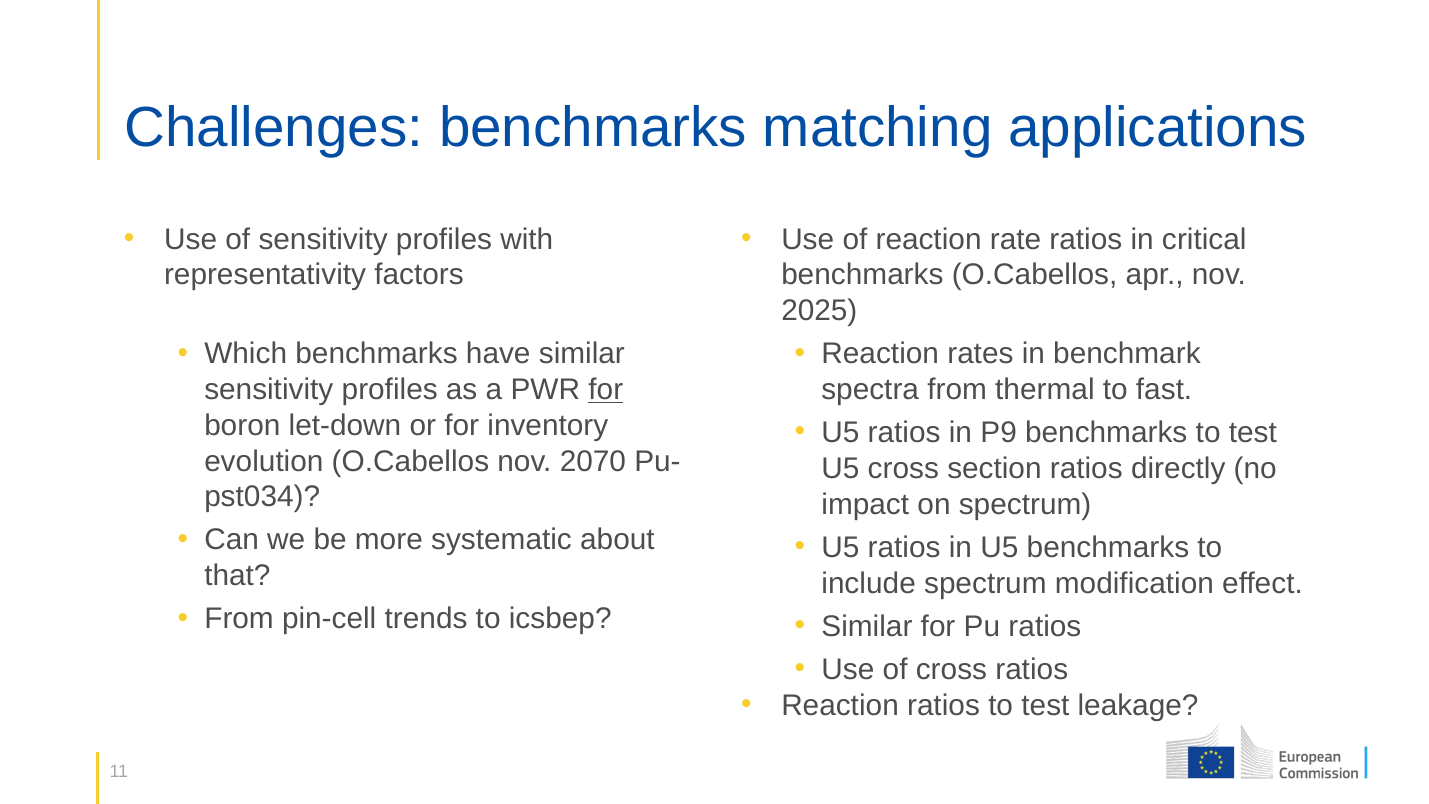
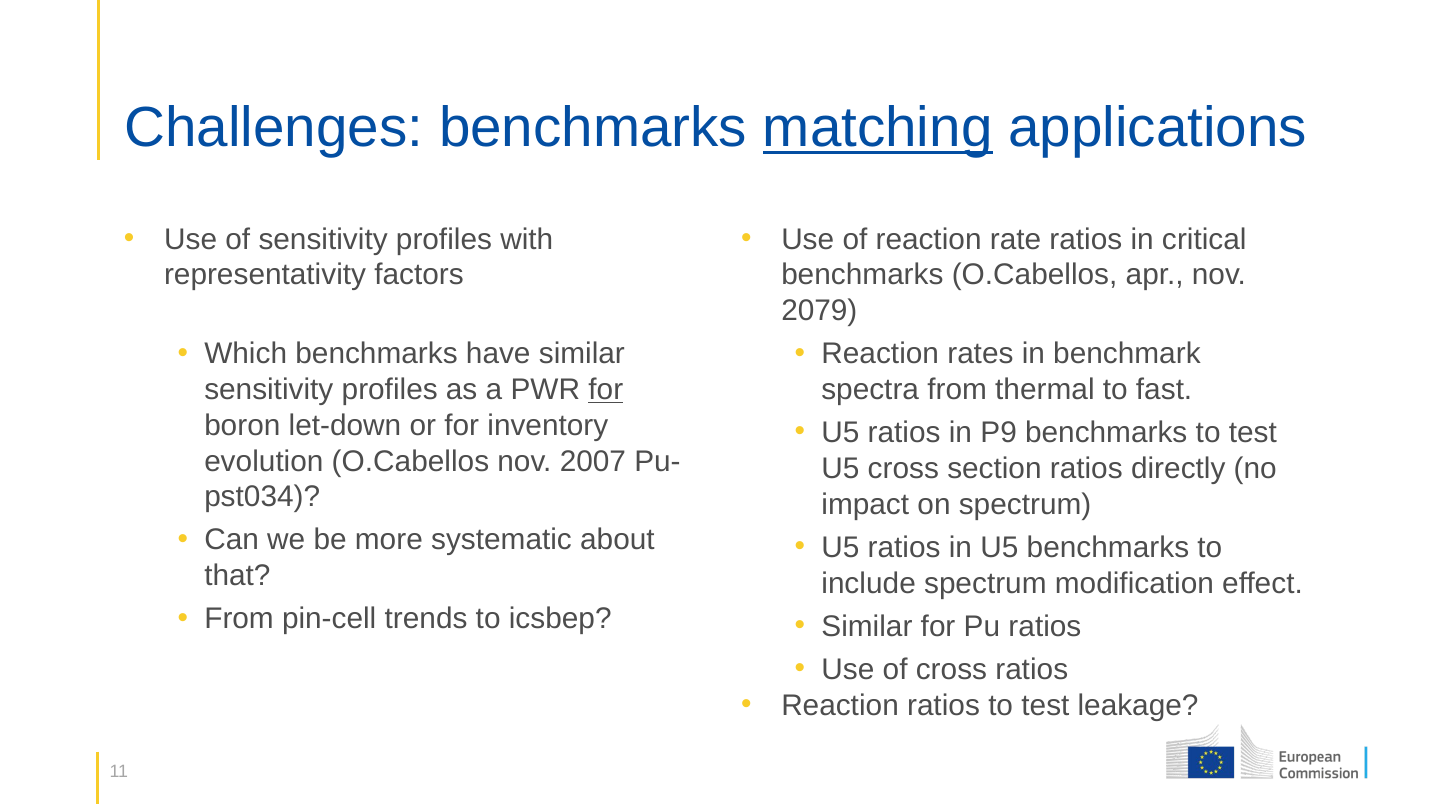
matching underline: none -> present (878, 128)
2025: 2025 -> 2079 (819, 311)
2070: 2070 -> 2007 (593, 461)
